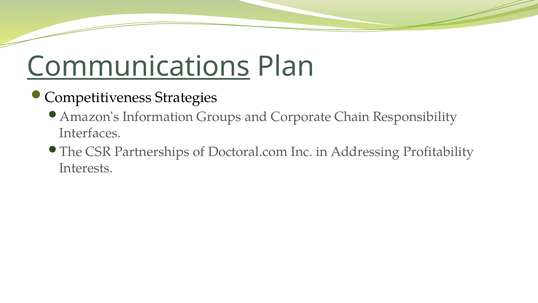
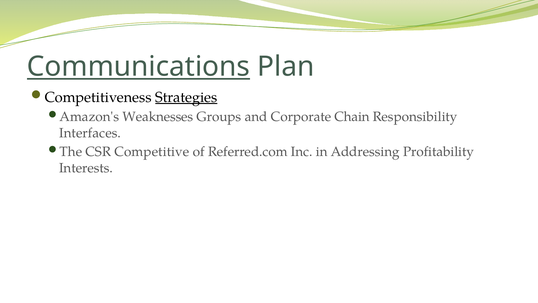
Strategies underline: none -> present (186, 97)
Information: Information -> Weaknesses (158, 117)
Partnerships: Partnerships -> Competitive (152, 152)
Doctoral.com: Doctoral.com -> Referred.com (248, 152)
